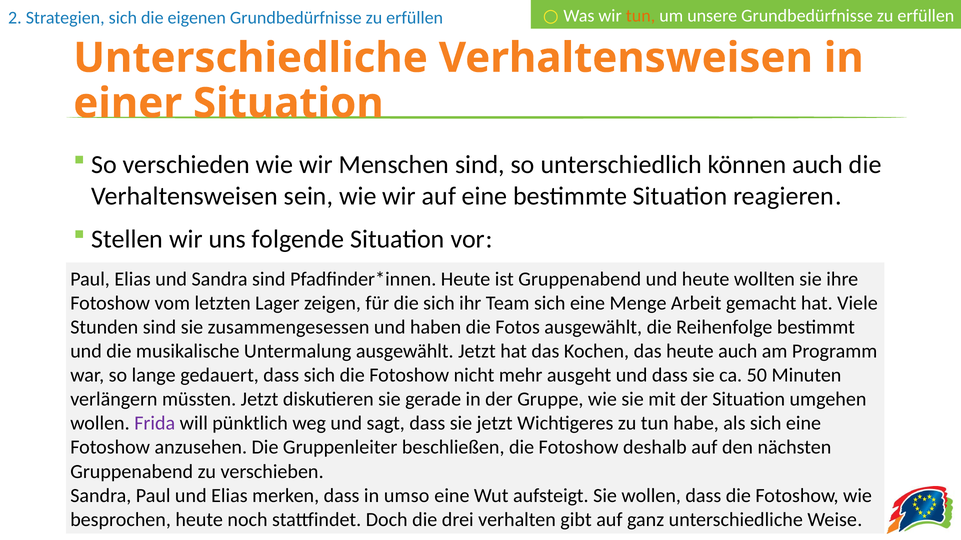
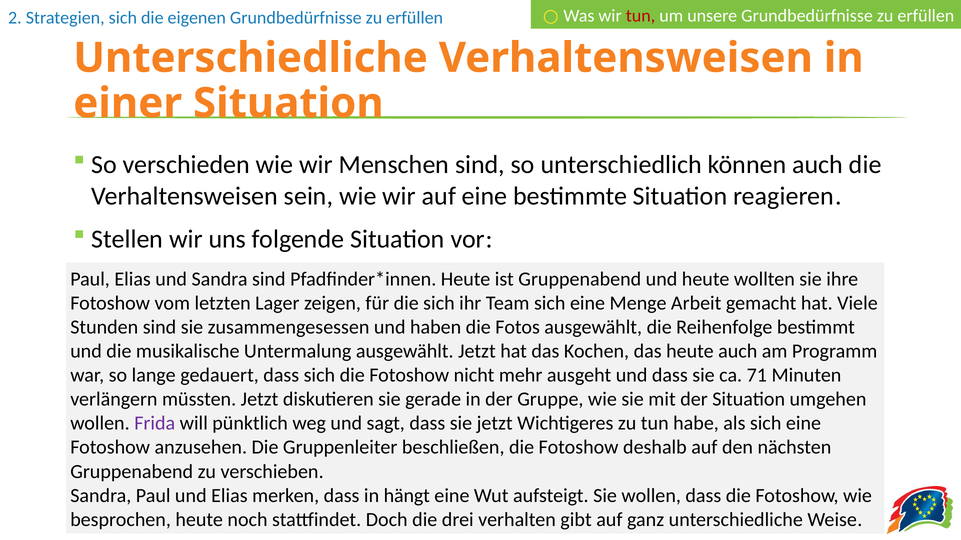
tun colour: orange -> red (641, 16)
50: 50 -> 71 (757, 376)
umso: umso -> hängt (407, 496)
